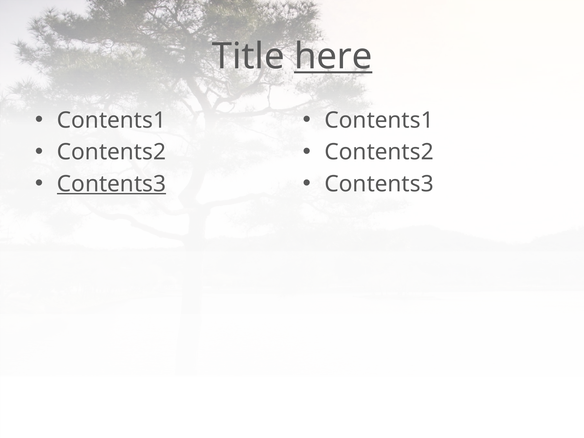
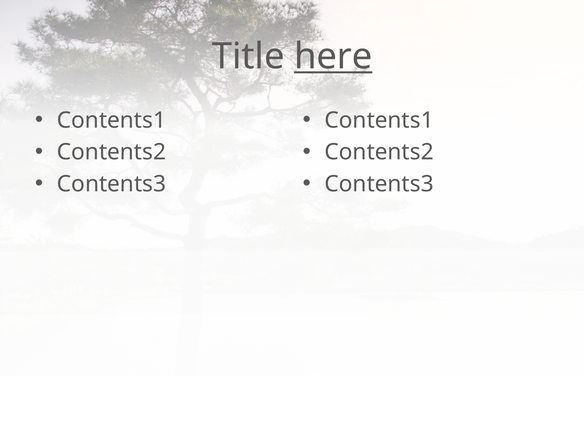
Contents3 underline: present -> none (111, 184)
